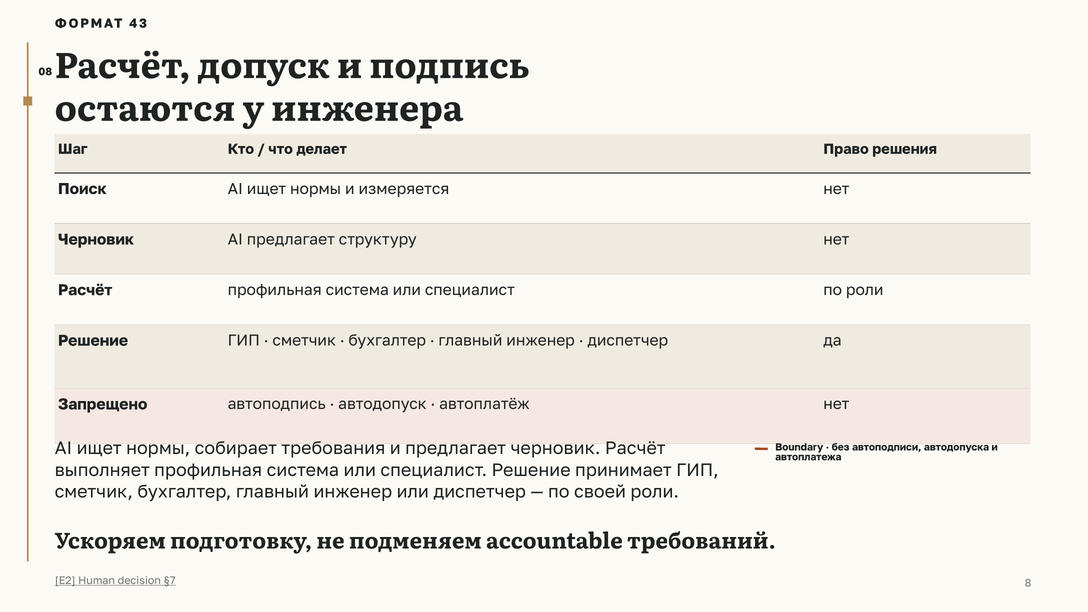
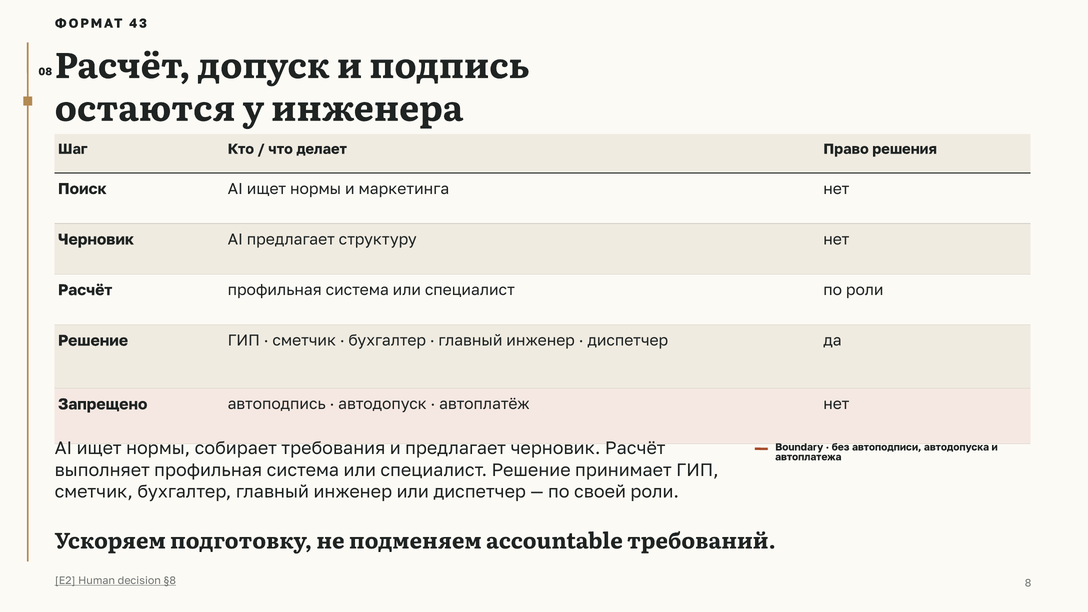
измеряется: измеряется -> маркетинга (404, 189)
§7: §7 -> §8 (170, 581)
